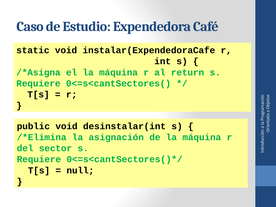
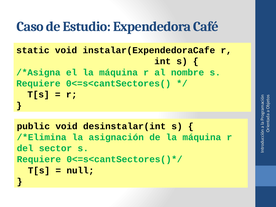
return: return -> nombre (188, 72)
